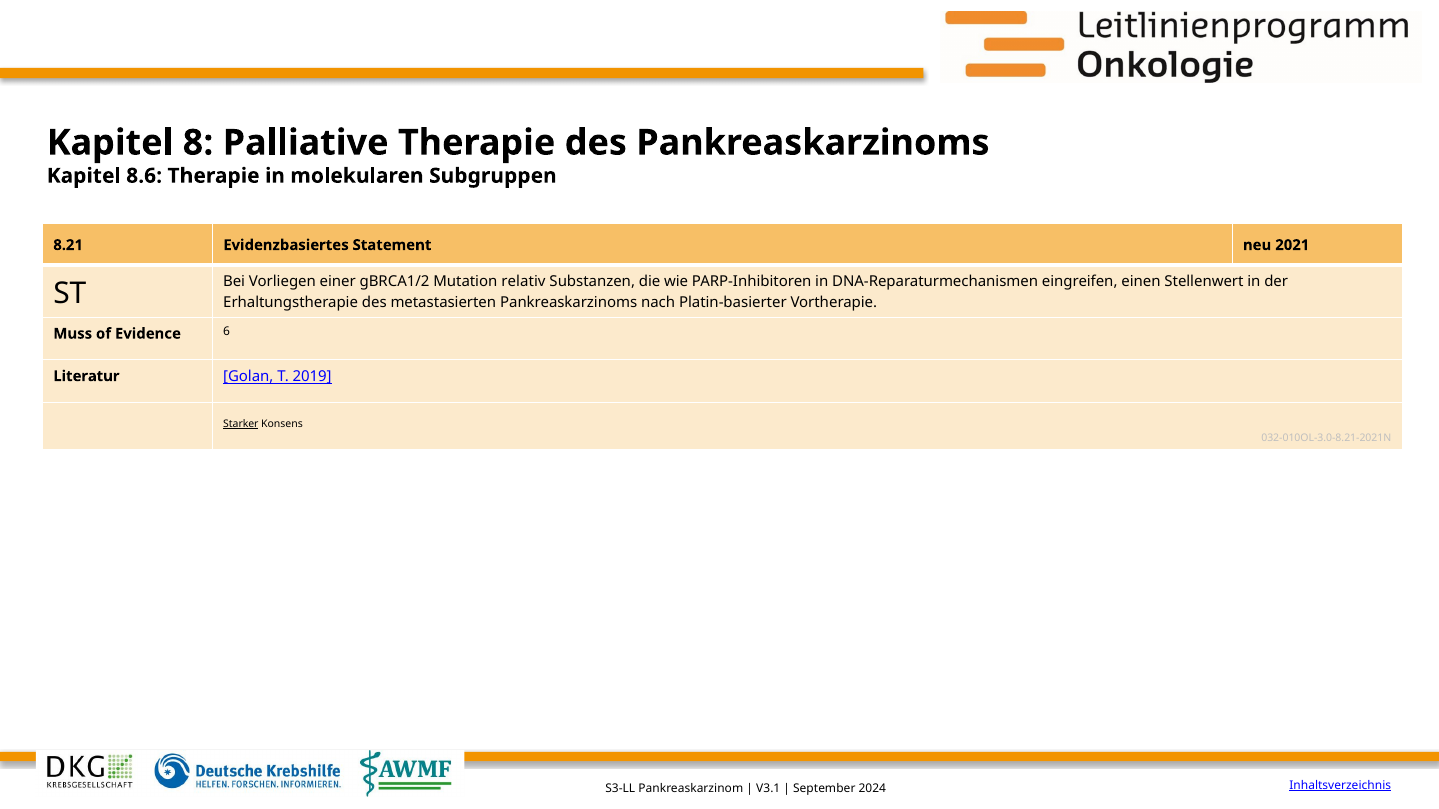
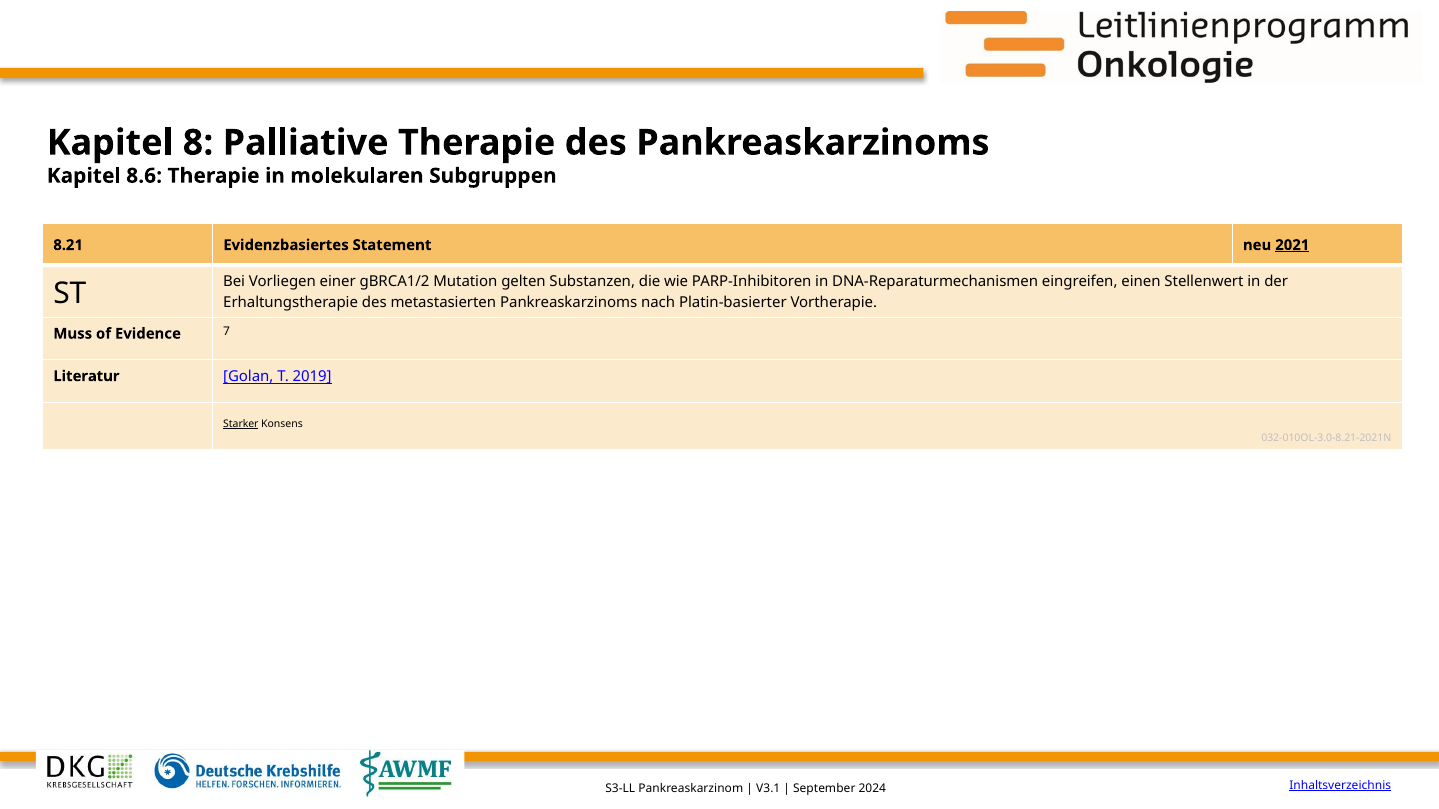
2021 underline: none -> present (1292, 245)
relativ: relativ -> gelten (523, 282)
6: 6 -> 7 (227, 332)
